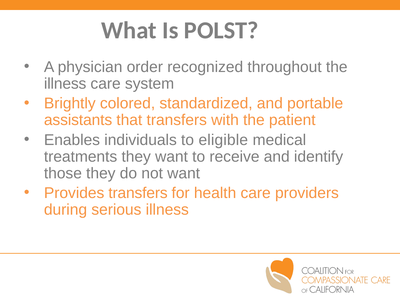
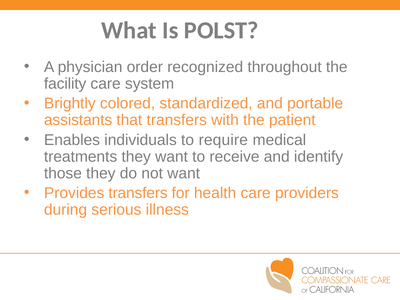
illness: illness -> facility (65, 84)
eligible: eligible -> require (223, 140)
